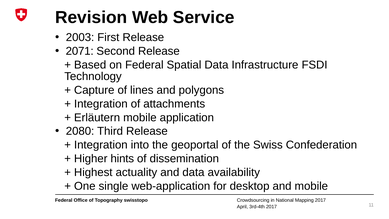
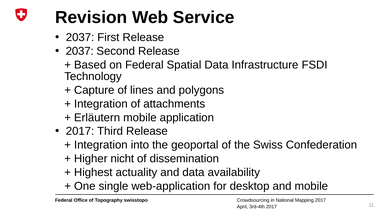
2003: 2003 -> 2037 (80, 37)
2071: 2071 -> 2037 (80, 51)
2080: 2080 -> 2017 (80, 131)
hints: hints -> nicht (122, 159)
